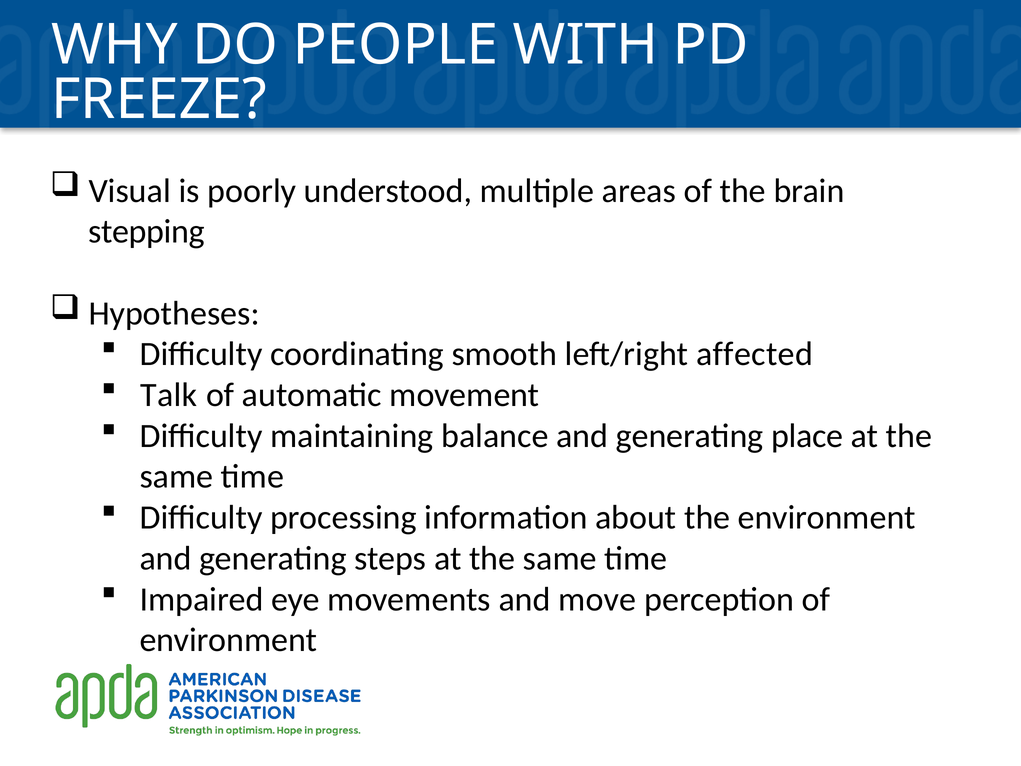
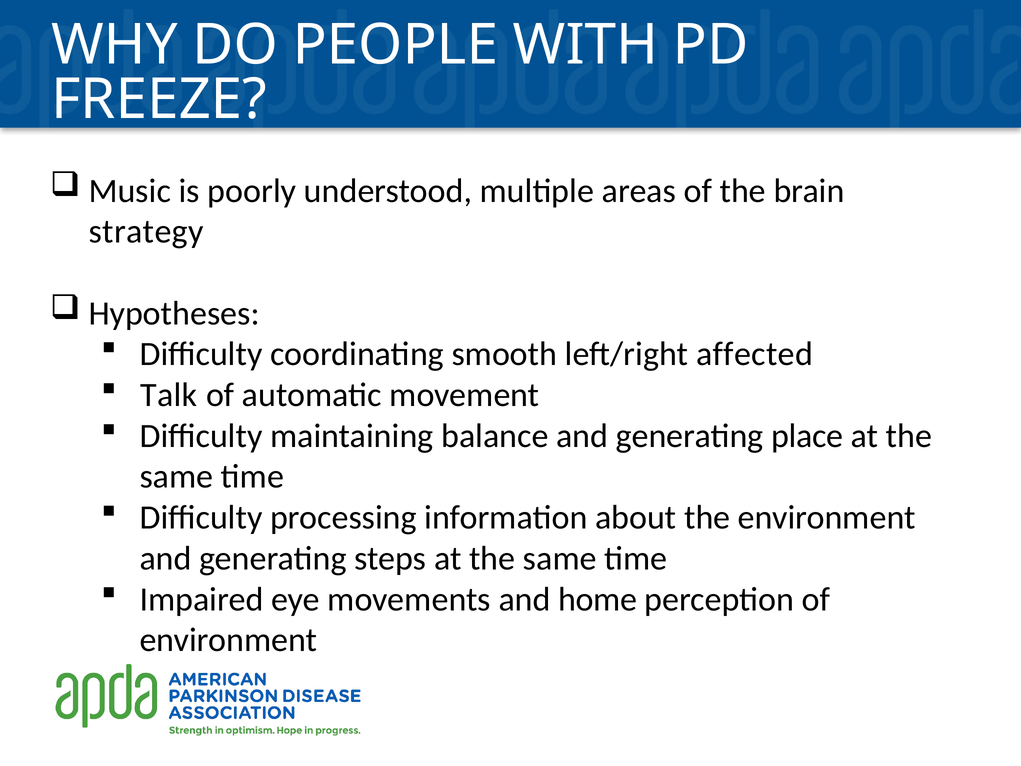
Visual: Visual -> Music (130, 191)
stepping: stepping -> strategy (146, 232)
move: move -> home (598, 599)
